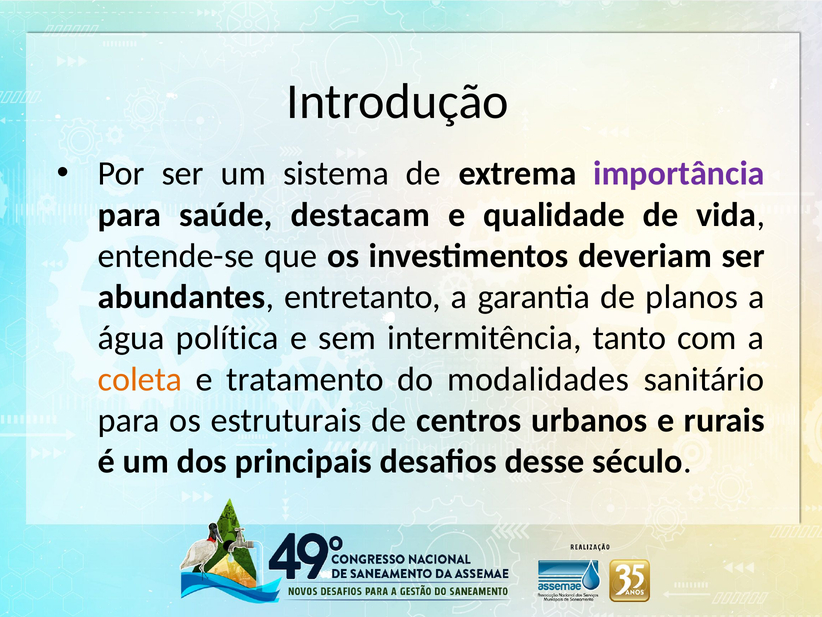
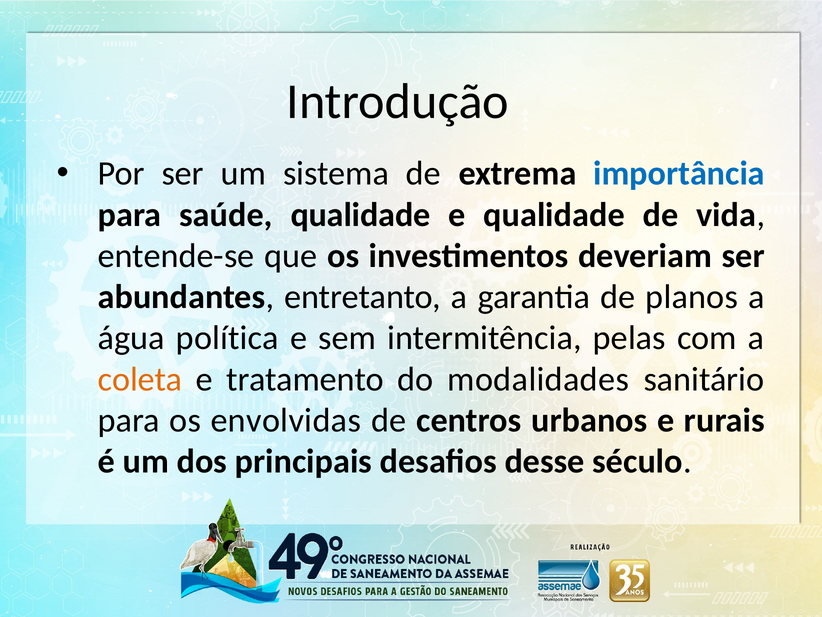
importância colour: purple -> blue (679, 173)
saúde destacam: destacam -> qualidade (361, 215)
tanto: tanto -> pelas (629, 338)
estruturais: estruturais -> envolvidas (286, 420)
